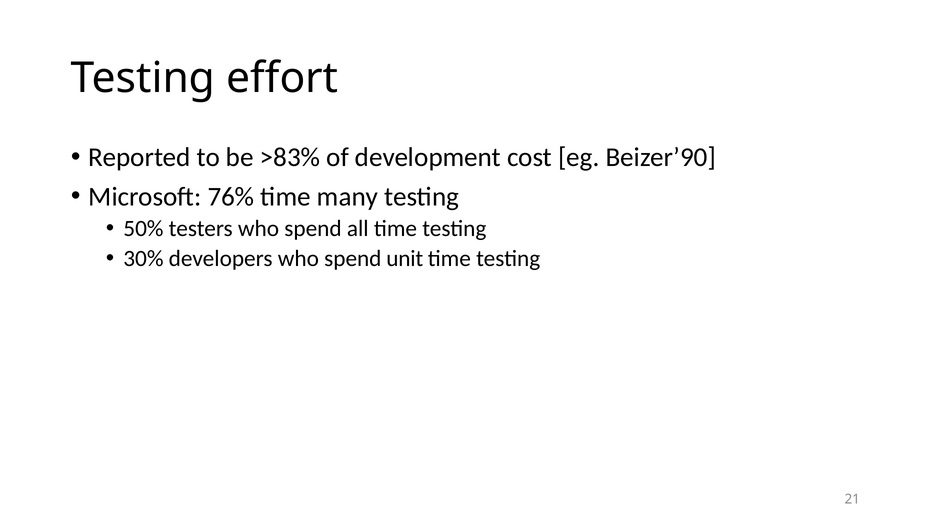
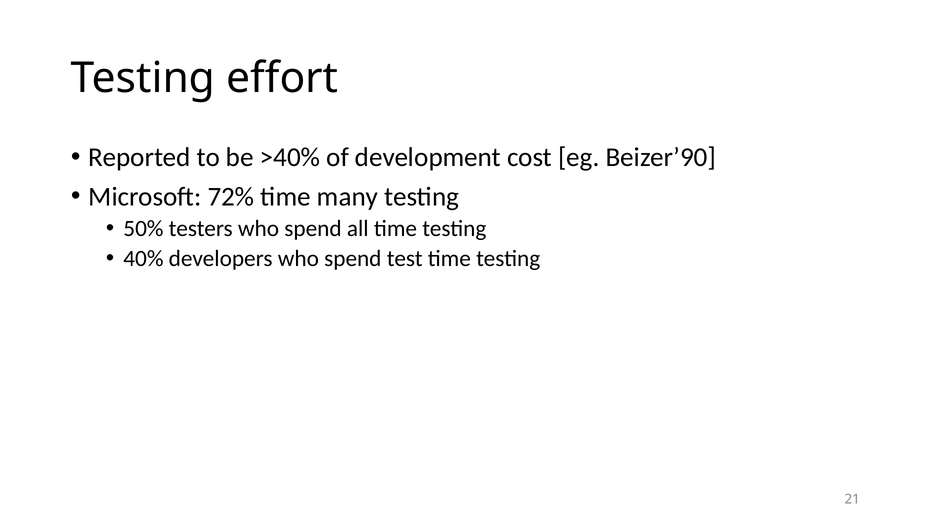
>83%: >83% -> >40% (290, 157)
76%: 76% -> 72% (231, 196)
30%: 30% -> 40% (143, 259)
unit: unit -> test (405, 259)
